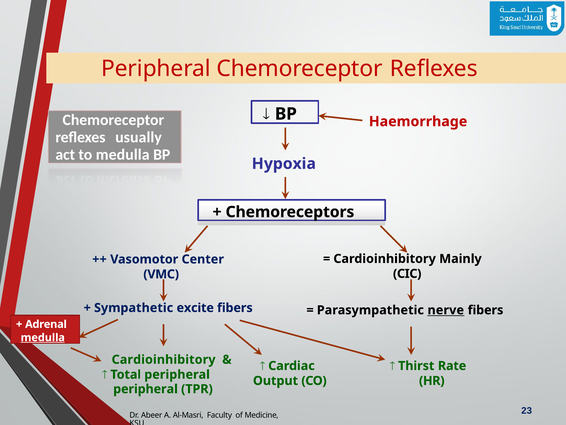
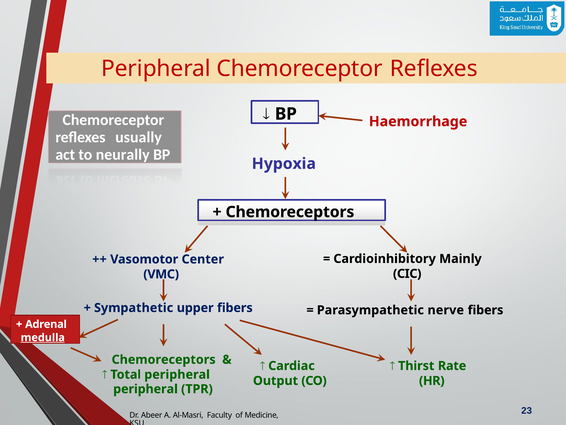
to medulla: medulla -> neurally (123, 154)
excite: excite -> upper (195, 308)
nerve underline: present -> none (446, 310)
Cardioinhibitory: Cardioinhibitory -> Chemoreceptors (164, 359)
